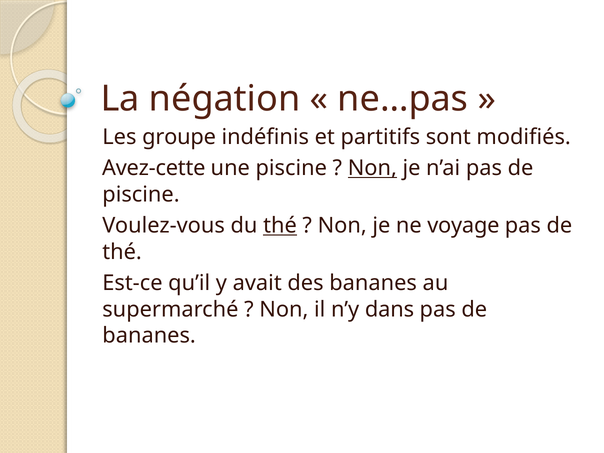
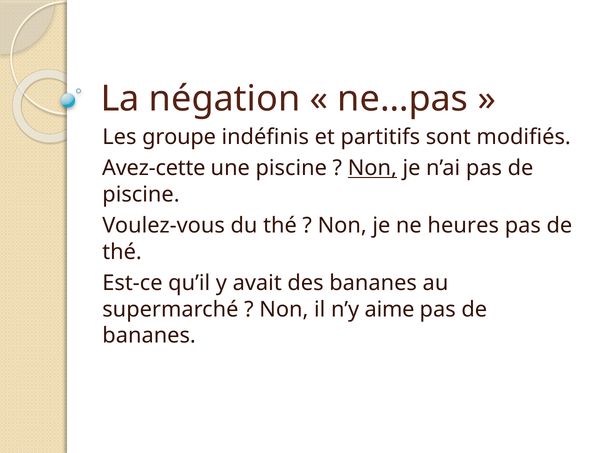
thé underline: present -> none (280, 226)
voyage: voyage -> heures (463, 226)
dans: dans -> aime (390, 309)
